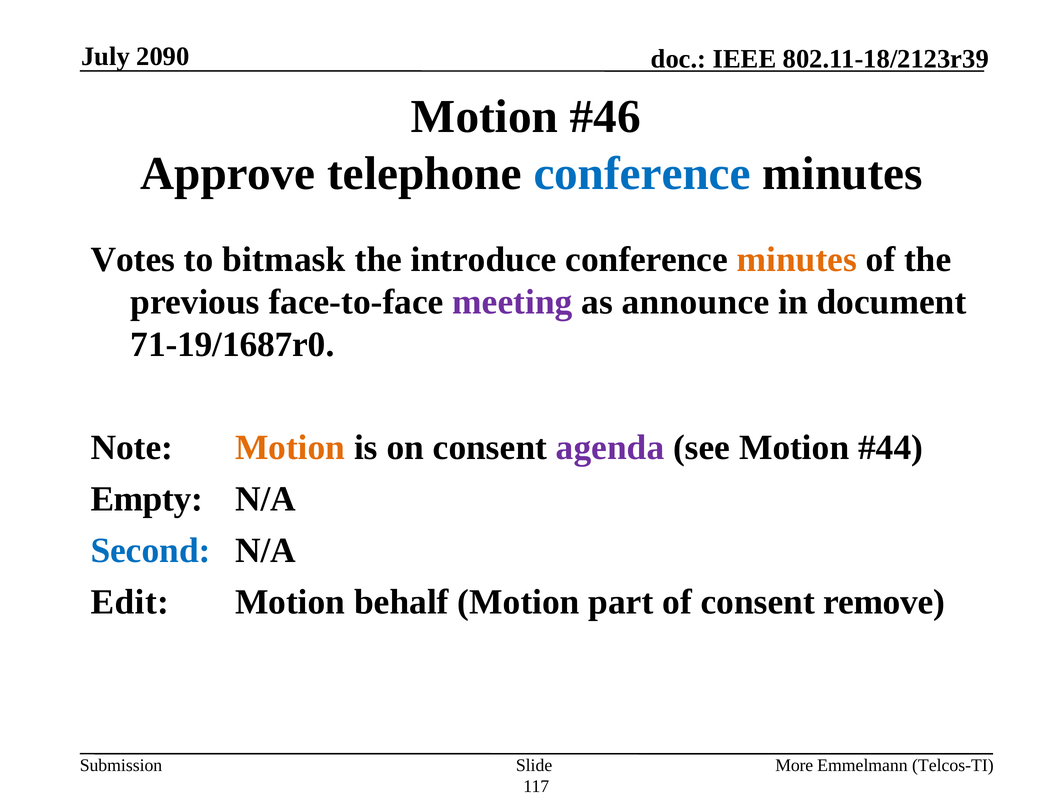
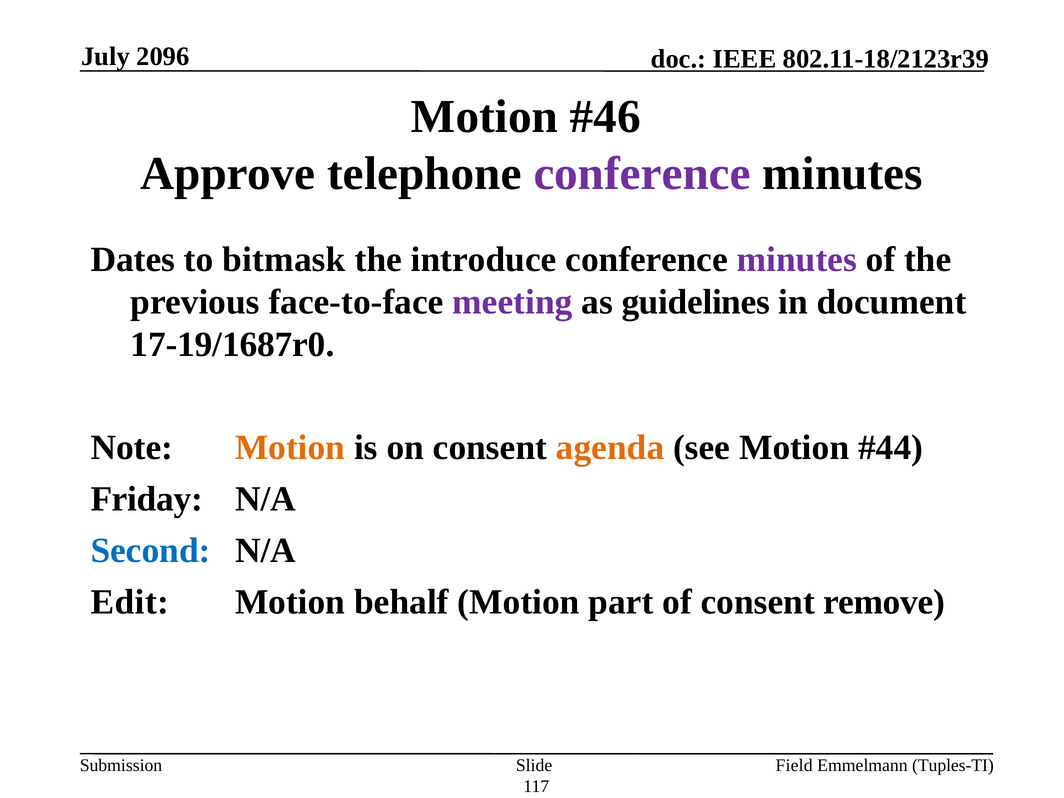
2090: 2090 -> 2096 (163, 56)
conference colour: blue -> purple (642, 173)
Votes: Votes -> Dates (133, 260)
minutes colour: orange -> purple (797, 260)
announce: announce -> guidelines (696, 302)
71-19/1687r0: 71-19/1687r0 -> 17-19/1687r0 (232, 345)
agenda colour: purple -> orange (610, 448)
Empty: Empty -> Friday (147, 499)
More: More -> Field (794, 765)
Telcos-TI: Telcos-TI -> Tuples-TI (953, 765)
